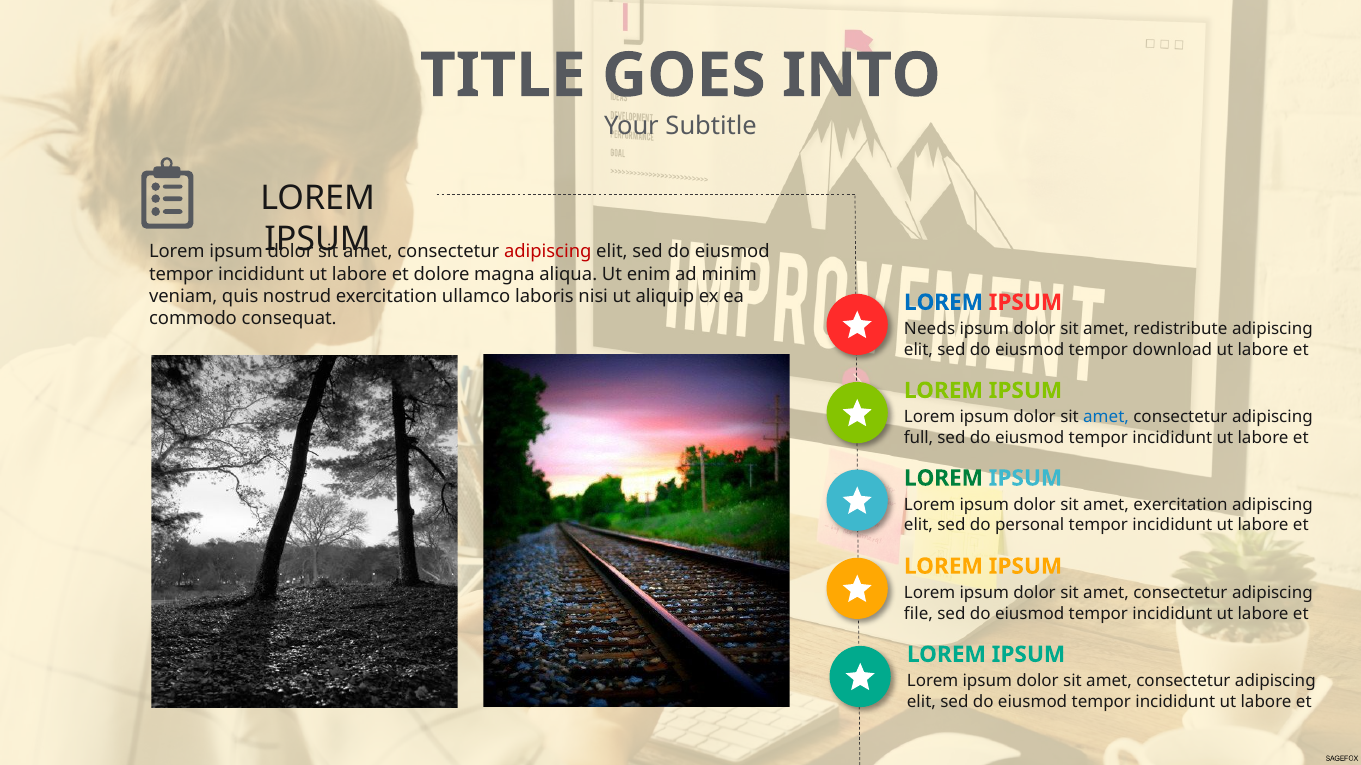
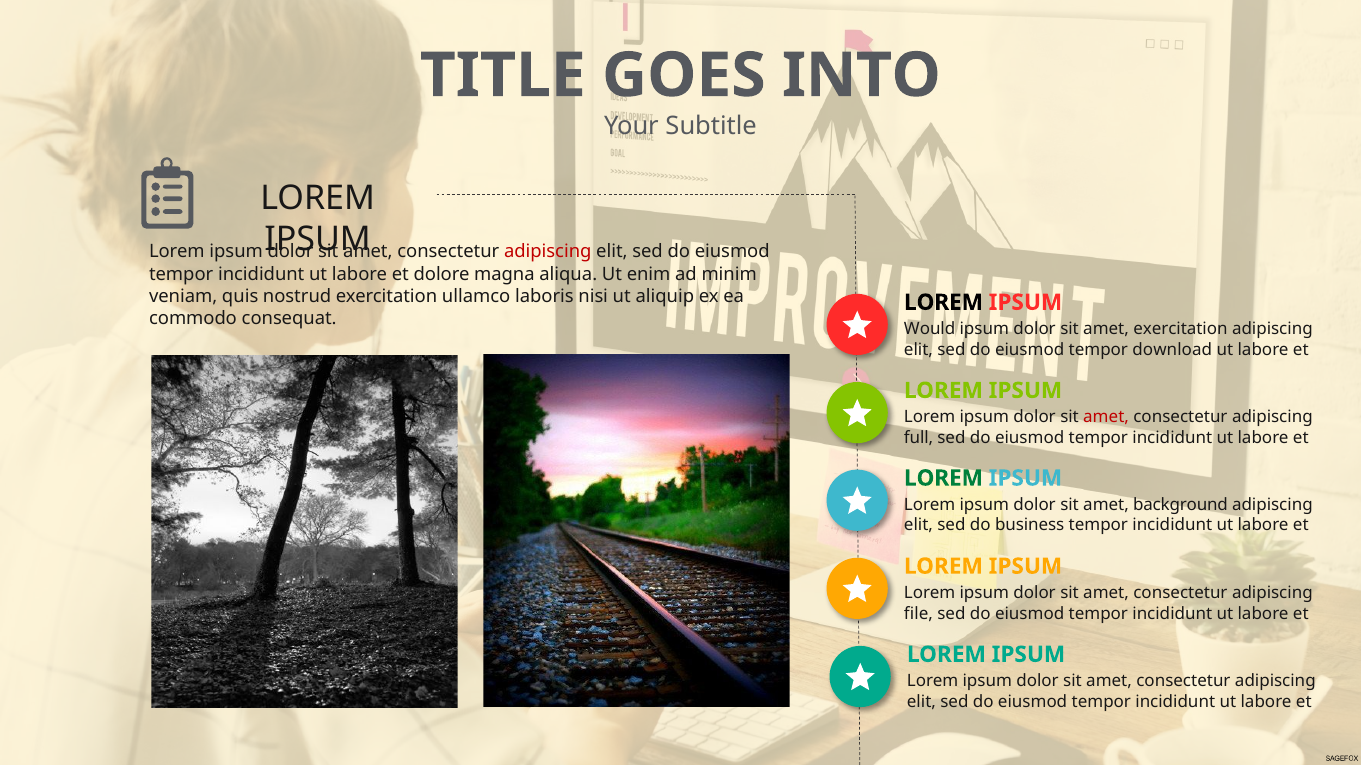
LOREM colour: blue -> black (943, 303)
Needs: Needs -> Would (930, 329)
amet redistribute: redistribute -> exercitation (1180, 329)
amet colour: blue -> red (1106, 418)
amet exercitation: exercitation -> background (1180, 505)
personal: personal -> business (1030, 526)
